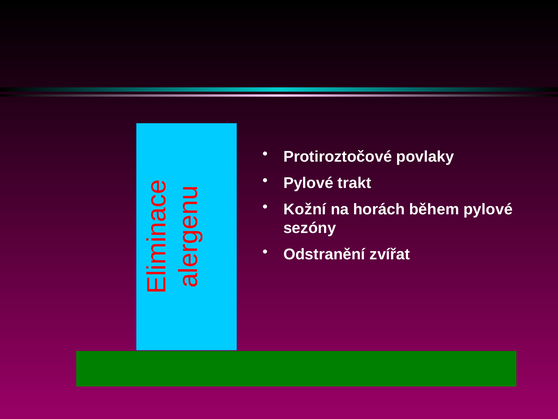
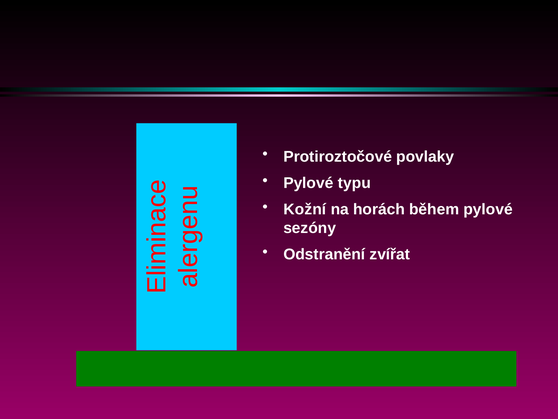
trakt: trakt -> typu (354, 183)
